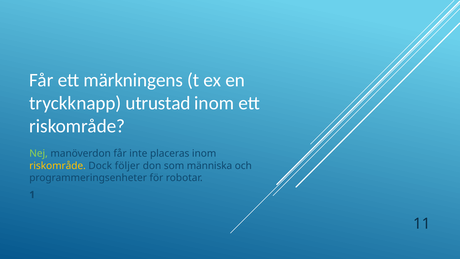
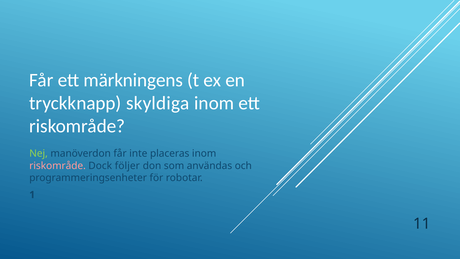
utrustad: utrustad -> skyldiga (158, 103)
riskområde colour: yellow -> pink (58, 166)
människa: människa -> användas (209, 166)
